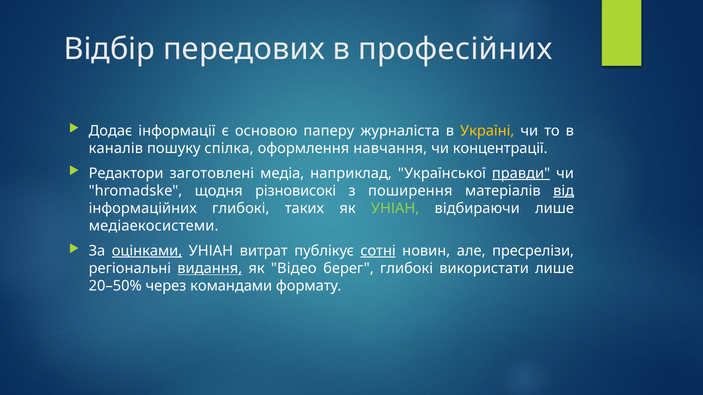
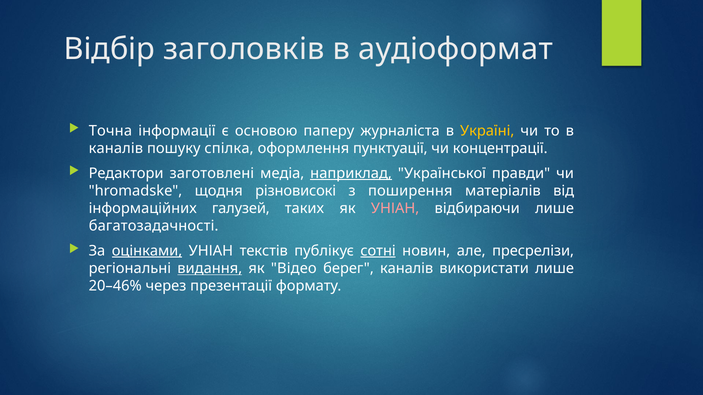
передових: передових -> заголовків (244, 49)
професійних: професійних -> аудіоформат (456, 49)
Додає: Додає -> Точна (110, 131)
навчання: навчання -> пунктуації (390, 148)
наприклад underline: none -> present (351, 173)
правди underline: present -> none (521, 173)
від underline: present -> none (564, 191)
інформаційних глибокі: глибокі -> галузей (241, 209)
УНІАН colour: light green -> pink (395, 209)
медіаекосистеми: медіаекосистеми -> багатозадачності (154, 226)
витрат: витрат -> текстів (264, 251)
берег глибокі: глибокі -> каналів (407, 269)
20–50%: 20–50% -> 20–46% (115, 286)
командами: командами -> презентації (231, 286)
